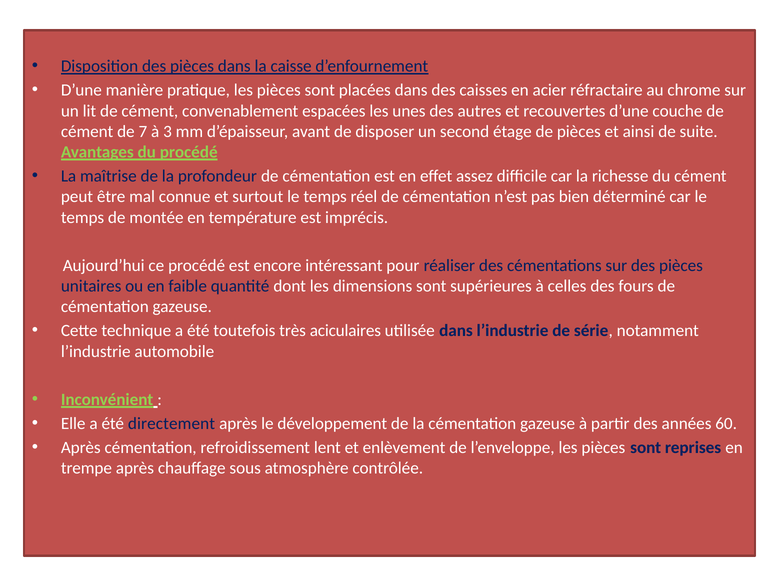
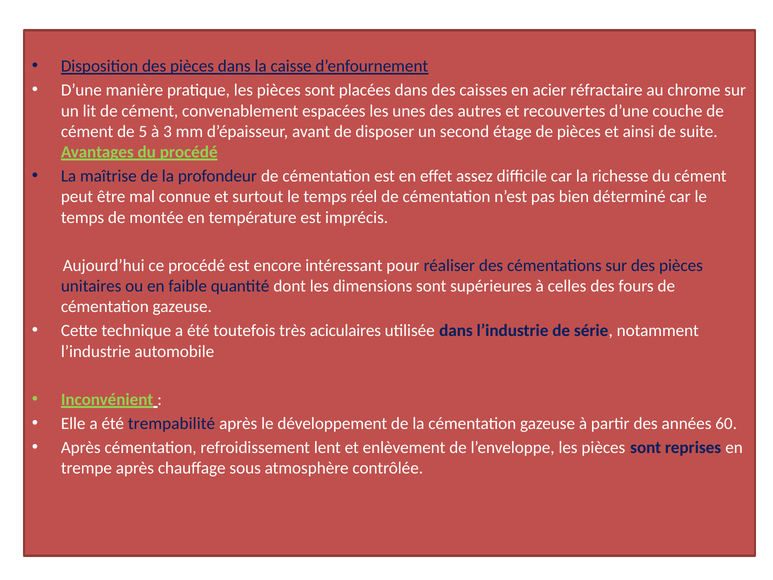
7: 7 -> 5 (143, 131)
directement: directement -> trempabilité (172, 423)
